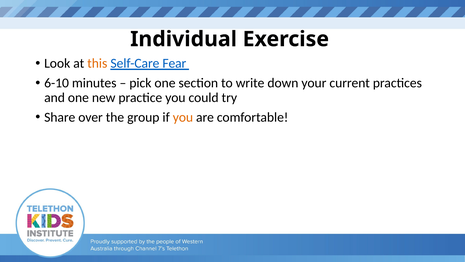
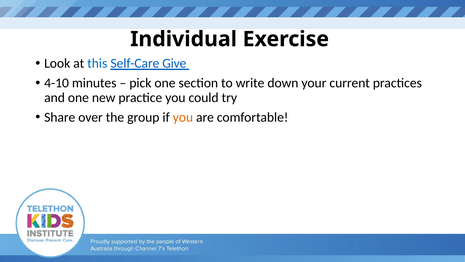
this colour: orange -> blue (97, 63)
Fear: Fear -> Give (174, 63)
6-10: 6-10 -> 4-10 (57, 83)
